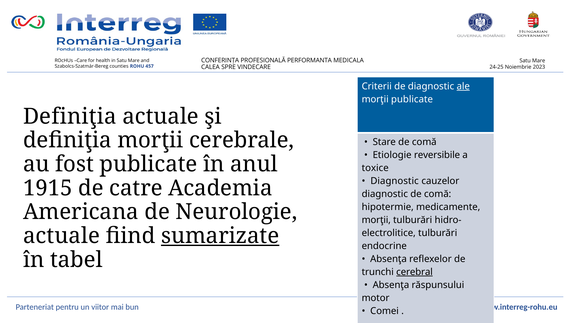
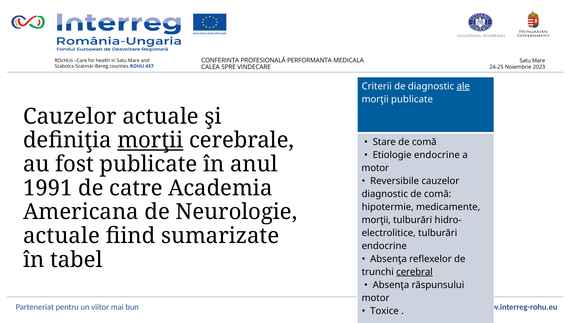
Definiţia: Definiţia -> Cauzelor (70, 116)
morţii underline: none -> present (150, 140)
Etiologie reversibile: reversibile -> endocrine (437, 155)
toxice: toxice -> motor (375, 168)
Diagnostic: Diagnostic -> Reversibile (395, 181)
1915: 1915 -> 1991 (48, 188)
sumarizate underline: present -> none (220, 236)
Comei: Comei -> Toxice (385, 311)
